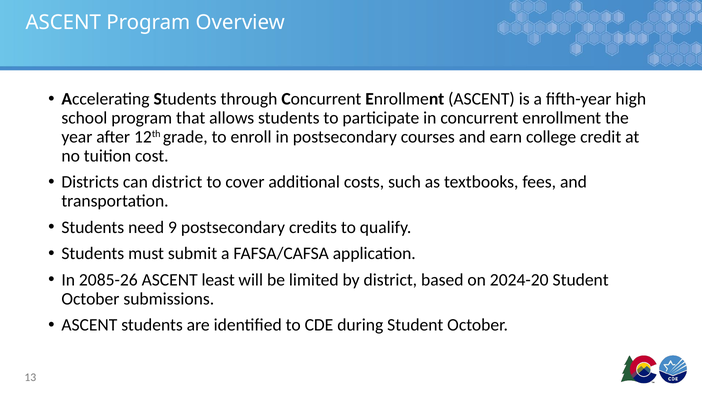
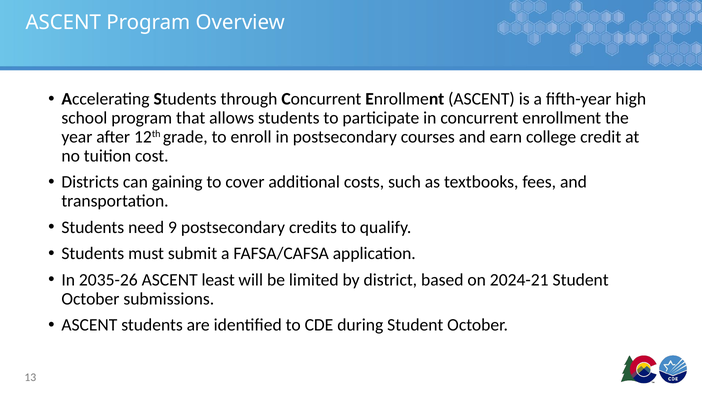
can district: district -> gaining (177, 182)
2085-26: 2085-26 -> 2035-26 (108, 280)
2024-20: 2024-20 -> 2024-21 (519, 280)
